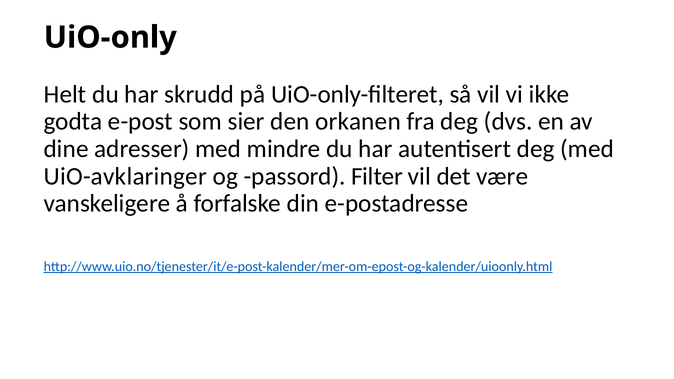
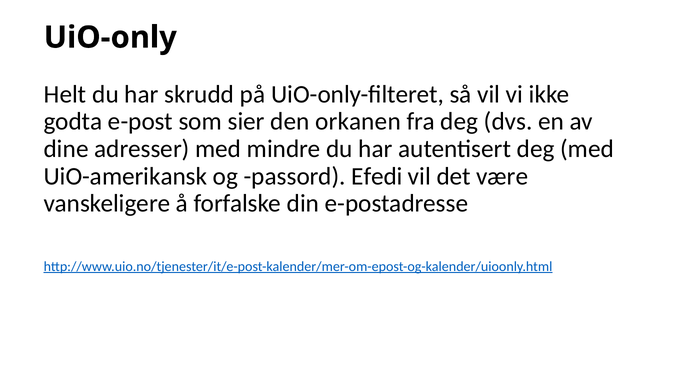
UiO-avklaringer: UiO-avklaringer -> UiO-amerikansk (125, 176)
Filter: Filter -> Efedi (377, 176)
